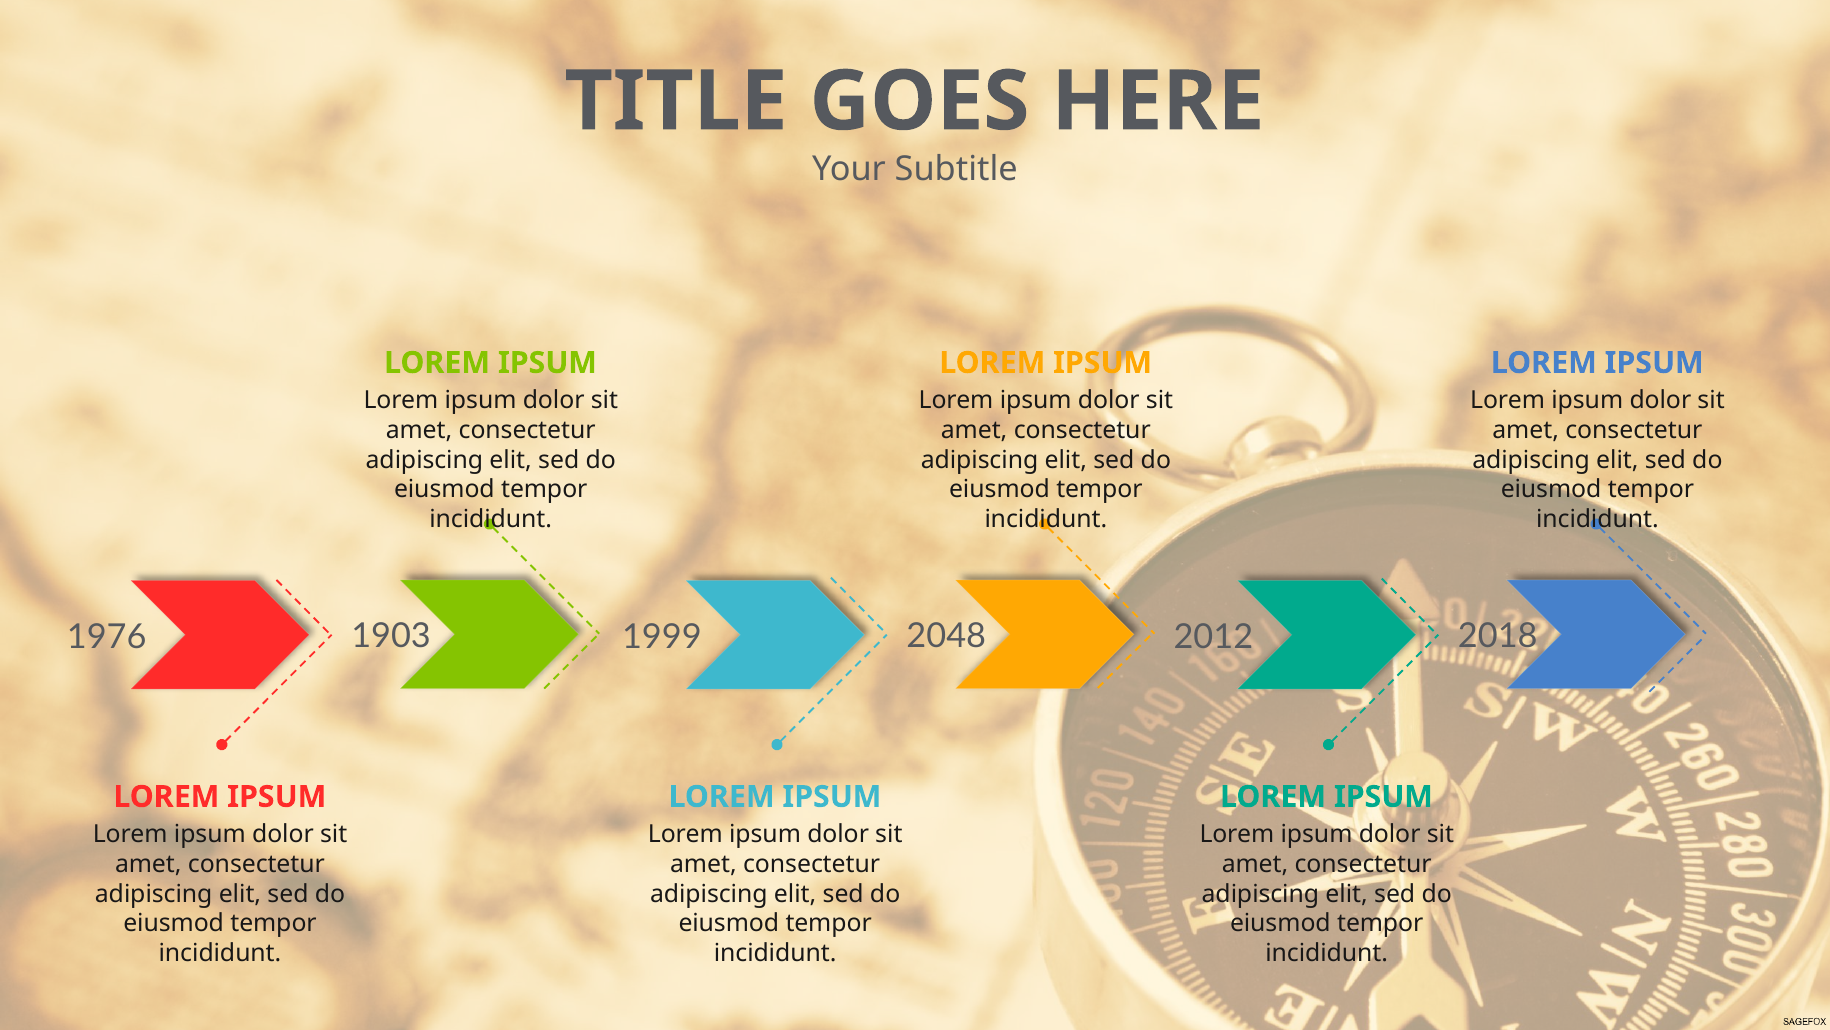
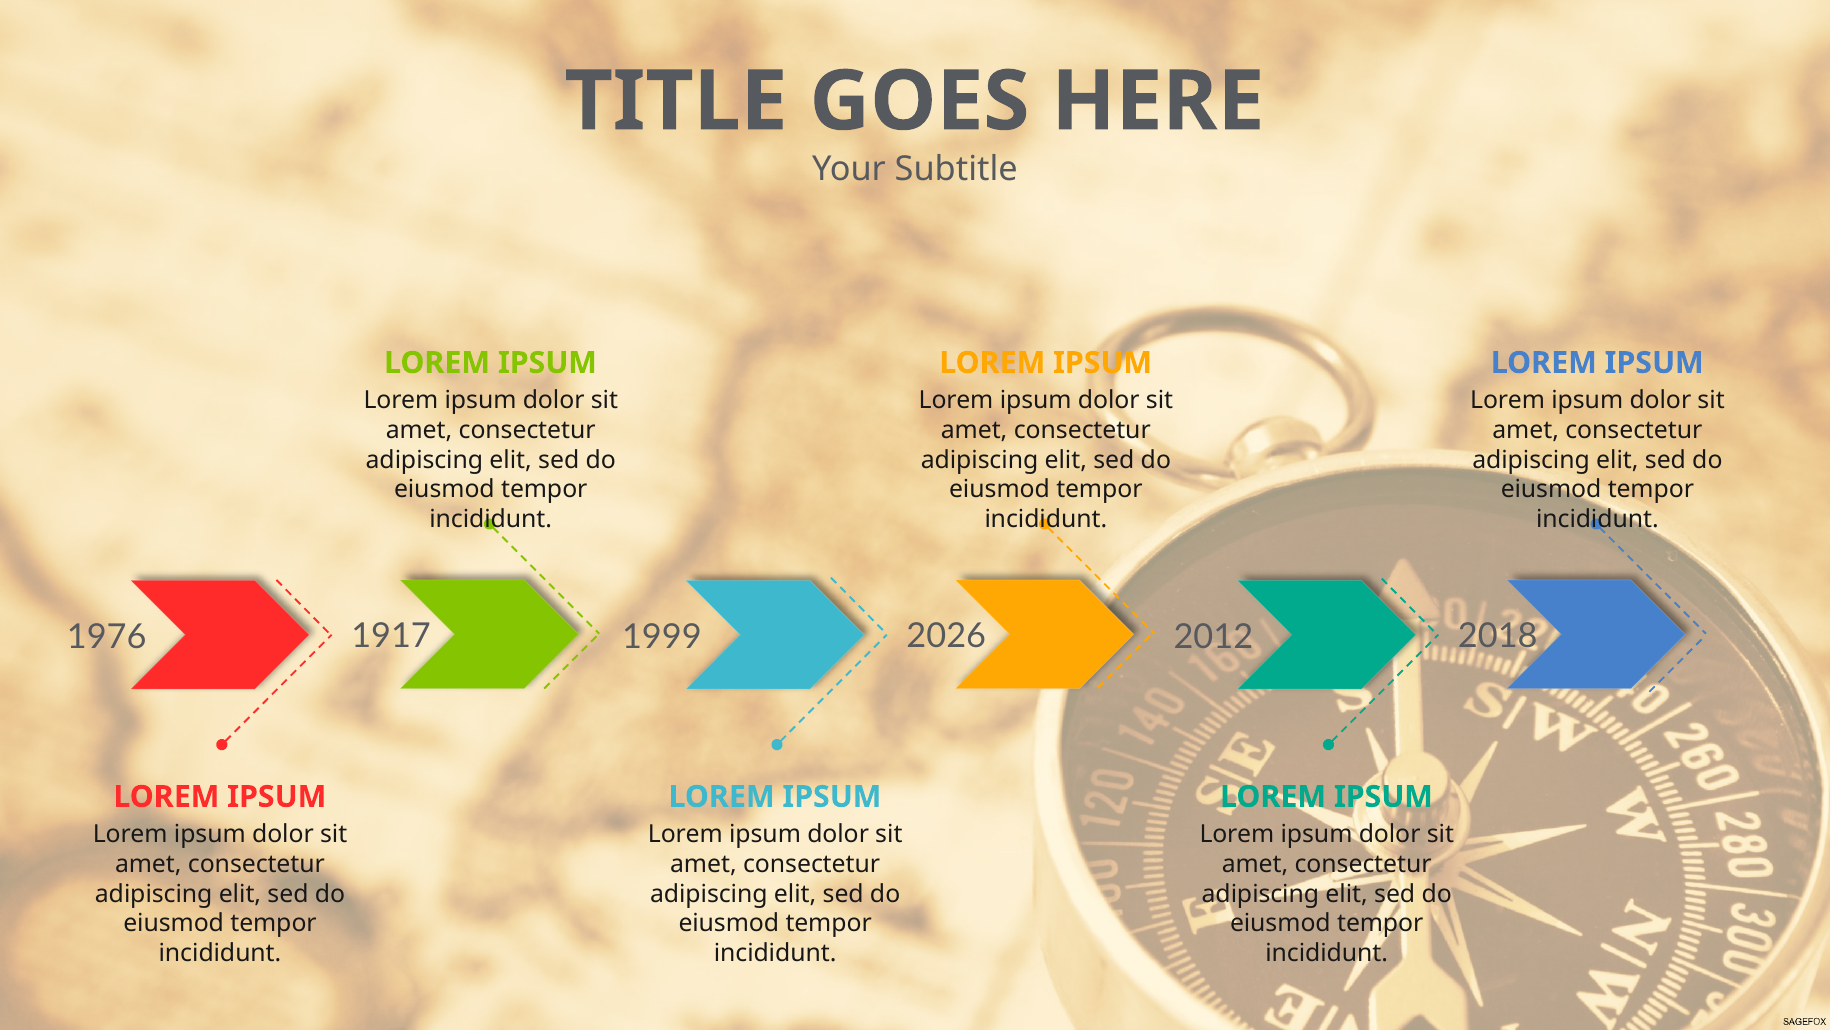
1903: 1903 -> 1917 (391, 635)
2048: 2048 -> 2026 (946, 635)
